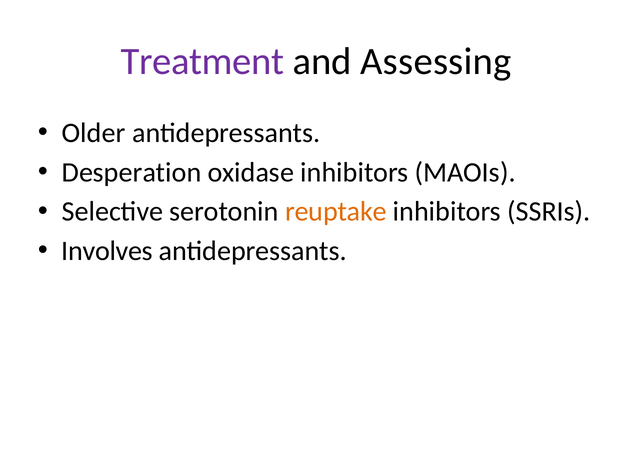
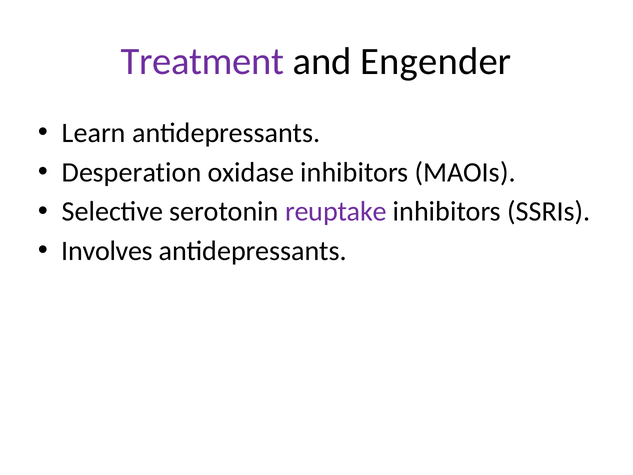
Assessing: Assessing -> Engender (436, 61)
Older: Older -> Learn (94, 133)
reuptake colour: orange -> purple (336, 212)
